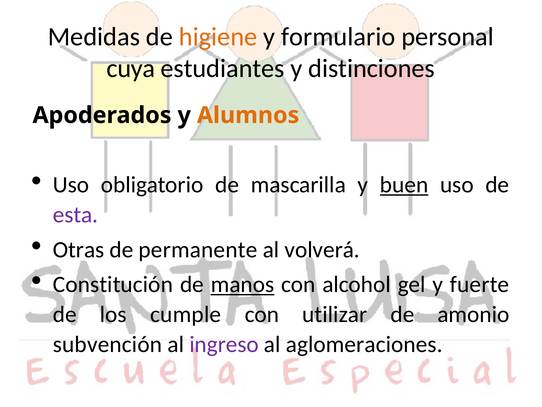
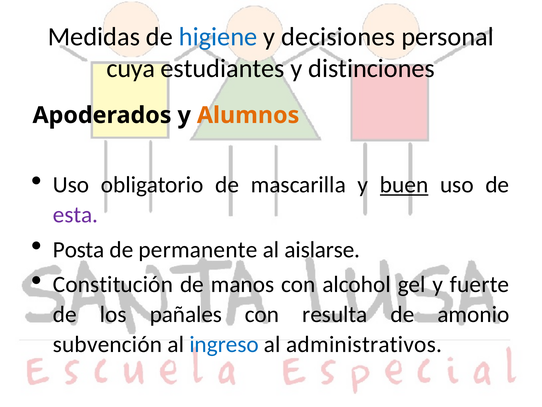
higiene colour: orange -> blue (218, 37)
formulario: formulario -> decisiones (338, 37)
Otras: Otras -> Posta (79, 249)
volverá: volverá -> aislarse (322, 249)
manos underline: present -> none (243, 284)
cumple: cumple -> pañales (186, 314)
utilizar: utilizar -> resulta (335, 314)
ingreso colour: purple -> blue (224, 344)
aglomeraciones: aglomeraciones -> administrativos (364, 344)
